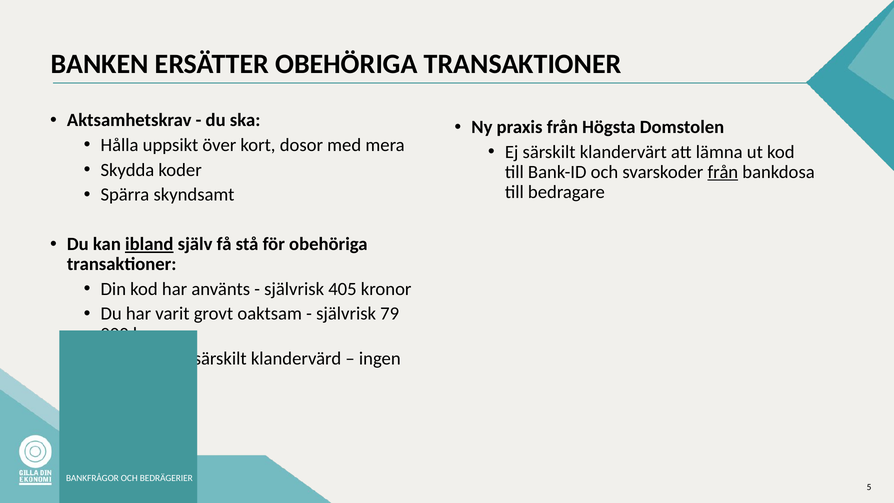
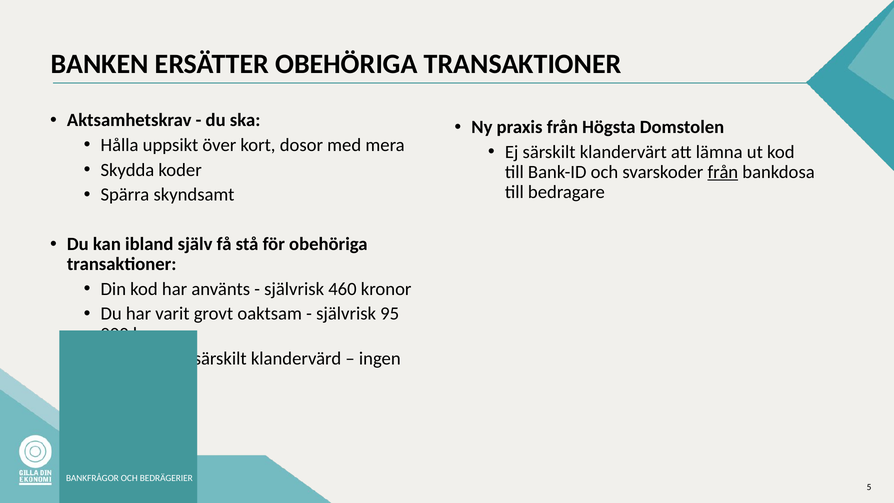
ibland underline: present -> none (149, 244)
405: 405 -> 460 (342, 289)
79: 79 -> 95 (390, 314)
